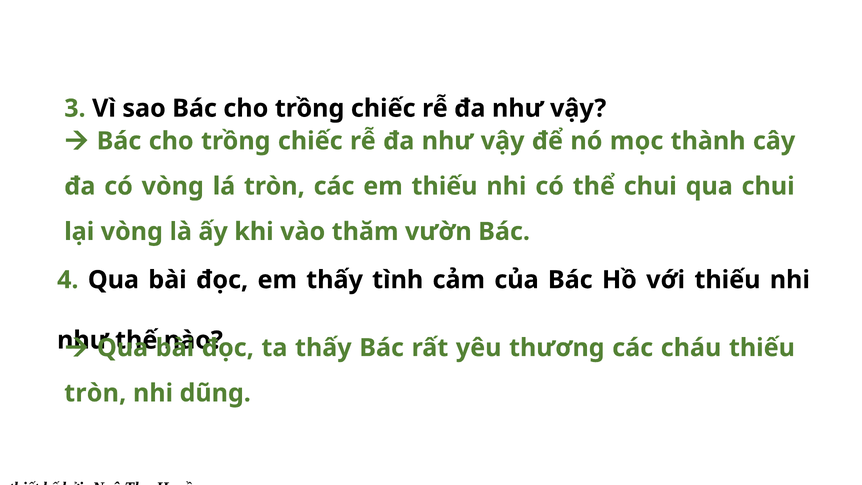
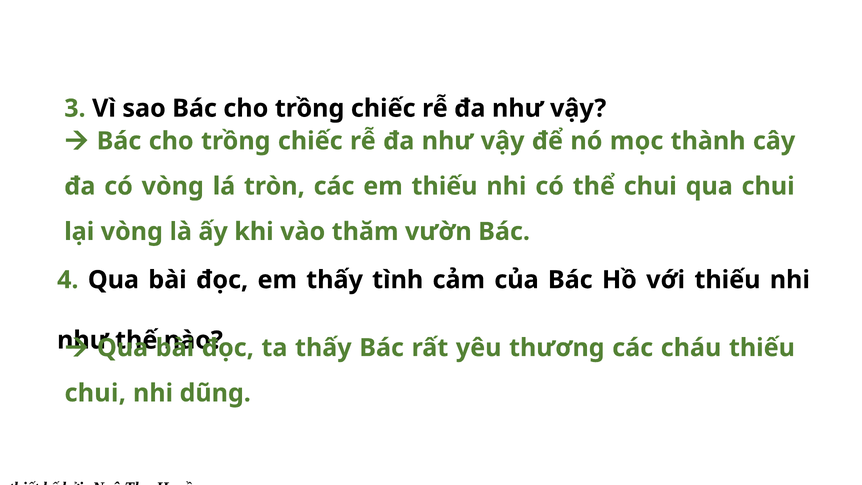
tròn: tròn -> chui (95, 393)
